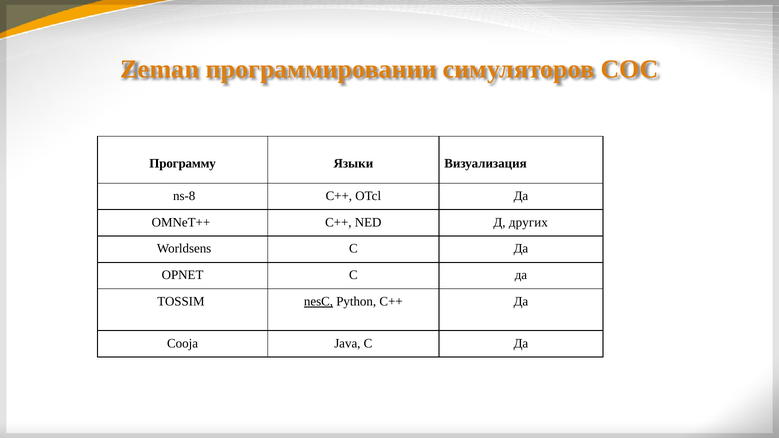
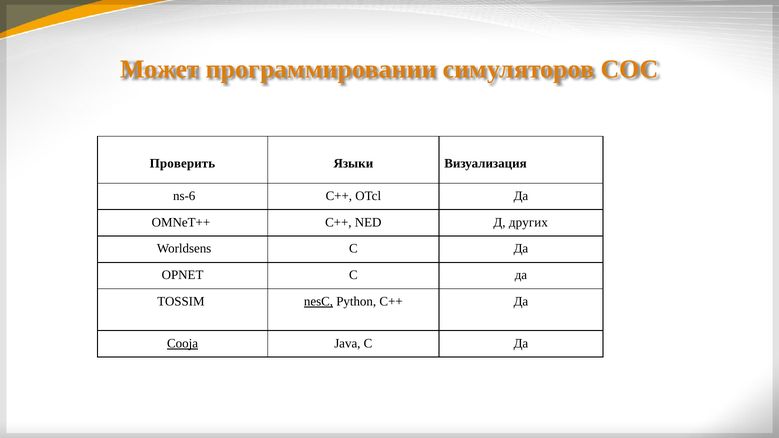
Zeman: Zeman -> Может (160, 69)
Программу: Программу -> Проверить (182, 163)
ns-8: ns-8 -> ns-6 (184, 196)
Cooja underline: none -> present (183, 344)
